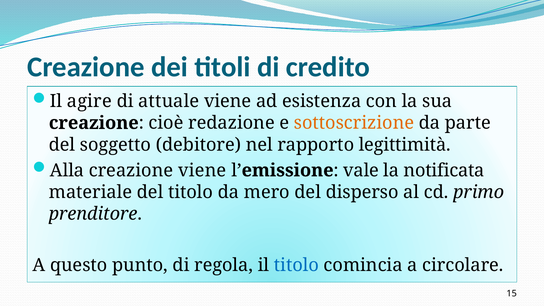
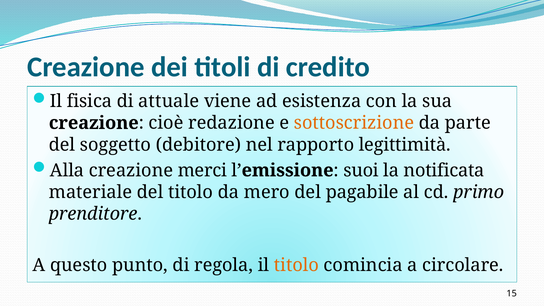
agire: agire -> fisica (89, 101)
creazione viene: viene -> merci (202, 170)
vale: vale -> suoi (361, 170)
disperso: disperso -> pagabile (362, 192)
titolo colour: blue -> orange (296, 265)
